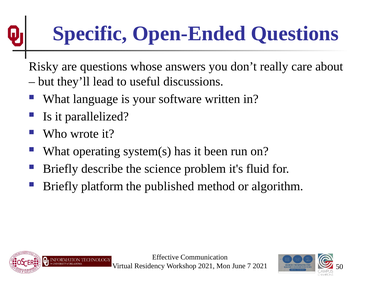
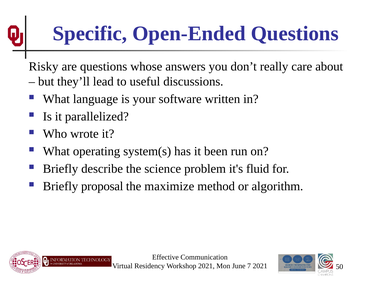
platform: platform -> proposal (102, 186)
published: published -> maximize (169, 186)
